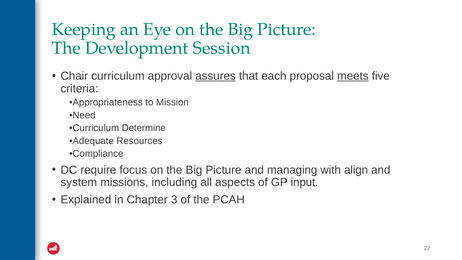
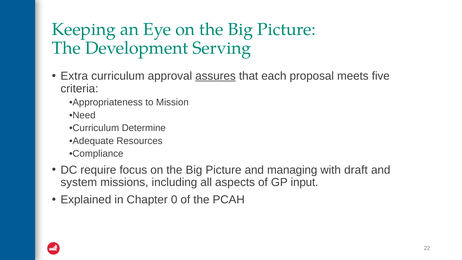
Session: Session -> Serving (222, 48)
Chair: Chair -> Extra (74, 76)
meets underline: present -> none (353, 76)
align: align -> draft (356, 170)
3: 3 -> 0 (174, 200)
